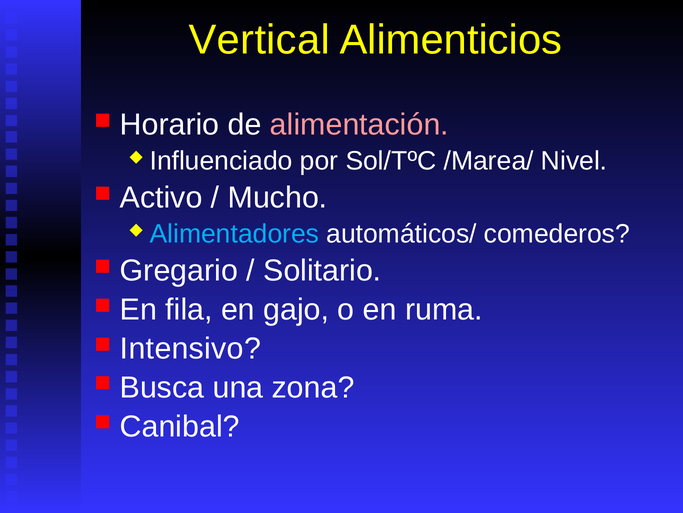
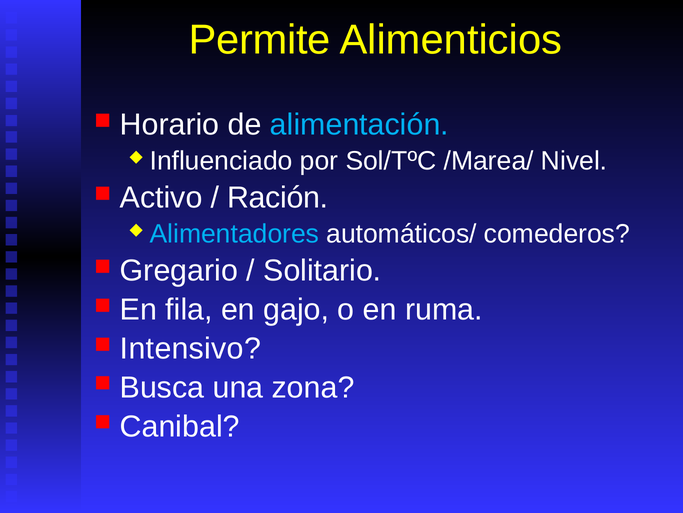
Vertical: Vertical -> Permite (260, 40)
alimentación colour: pink -> light blue (359, 125)
Mucho: Mucho -> Ración (278, 198)
